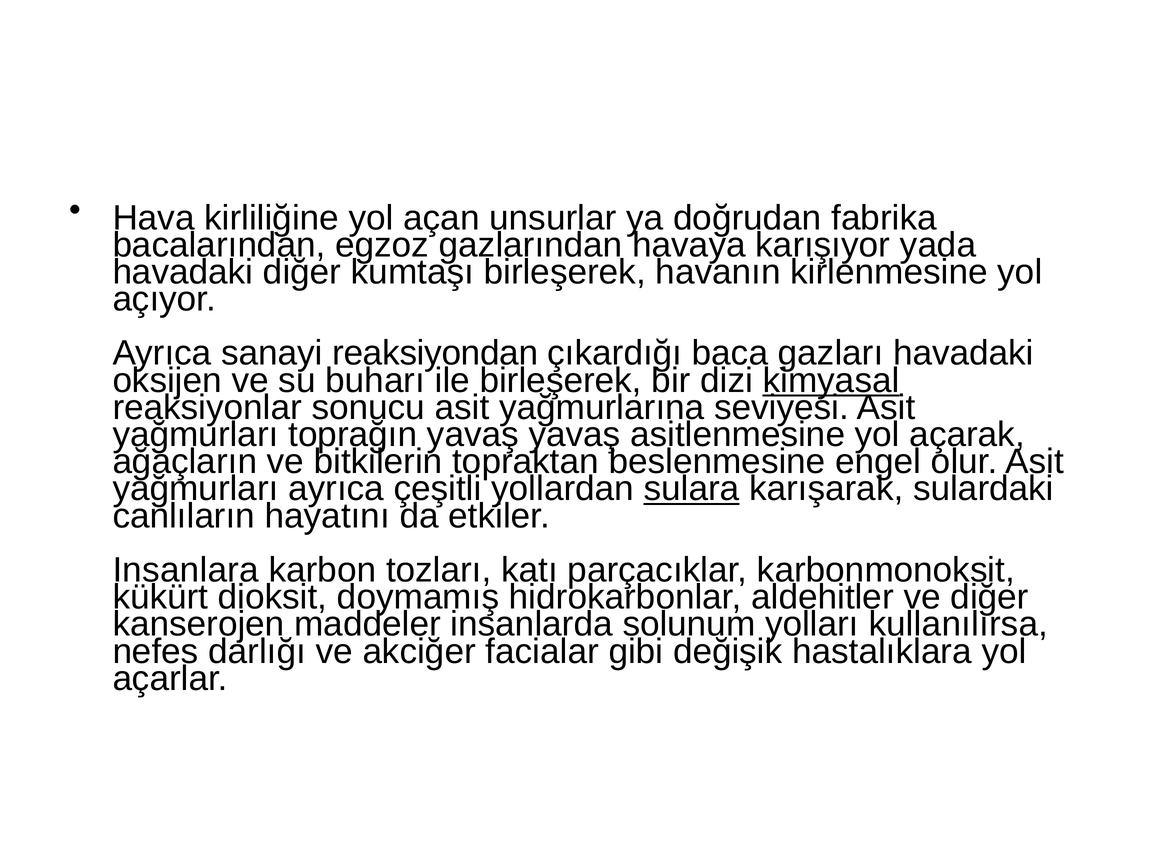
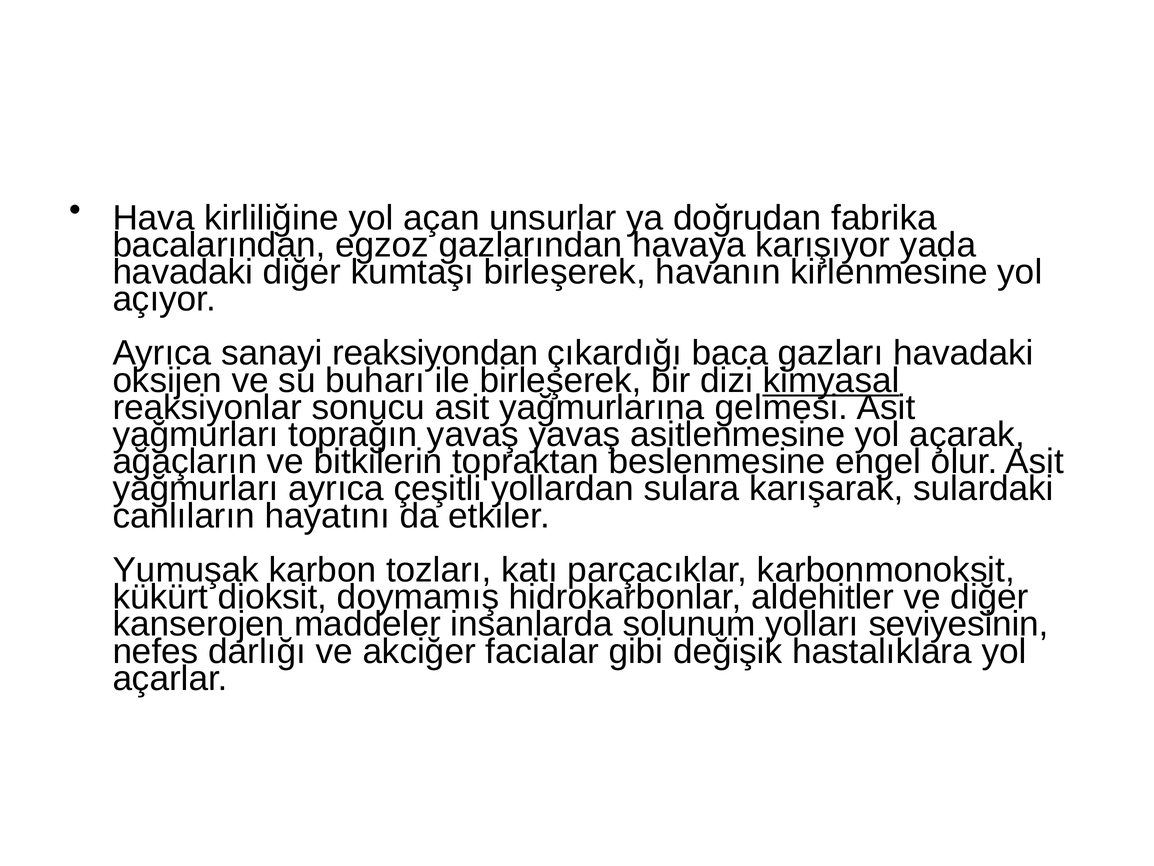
seviyesi: seviyesi -> gelmesi (781, 407)
sulara underline: present -> none (692, 489)
Insanlara: Insanlara -> Yumuşak (186, 570)
kullanılırsa: kullanılırsa -> seviyesinin (958, 624)
